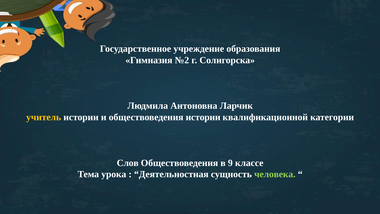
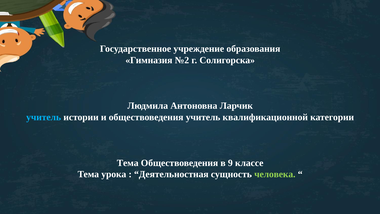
учитель colour: yellow -> light blue (44, 117)
обществоведения истории: истории -> учитель (203, 117)
Слов: Слов -> Тема (128, 163)
